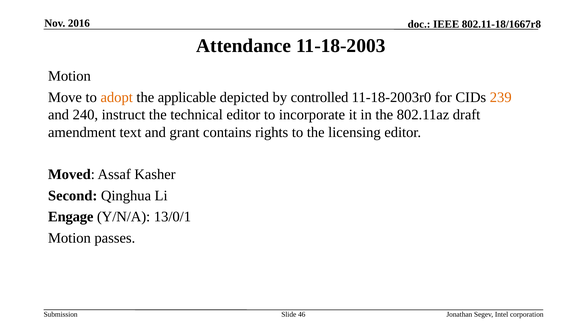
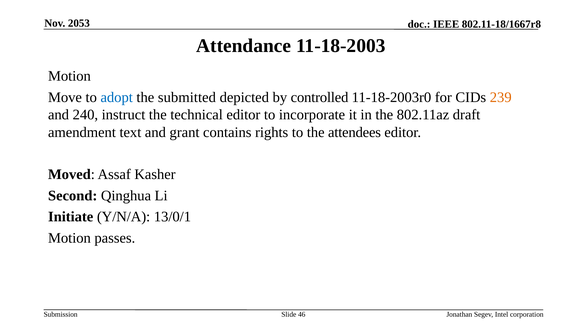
2016: 2016 -> 2053 (79, 23)
adopt colour: orange -> blue (117, 97)
applicable: applicable -> submitted (187, 97)
licensing: licensing -> attendees (355, 132)
Engage: Engage -> Initiate (71, 216)
